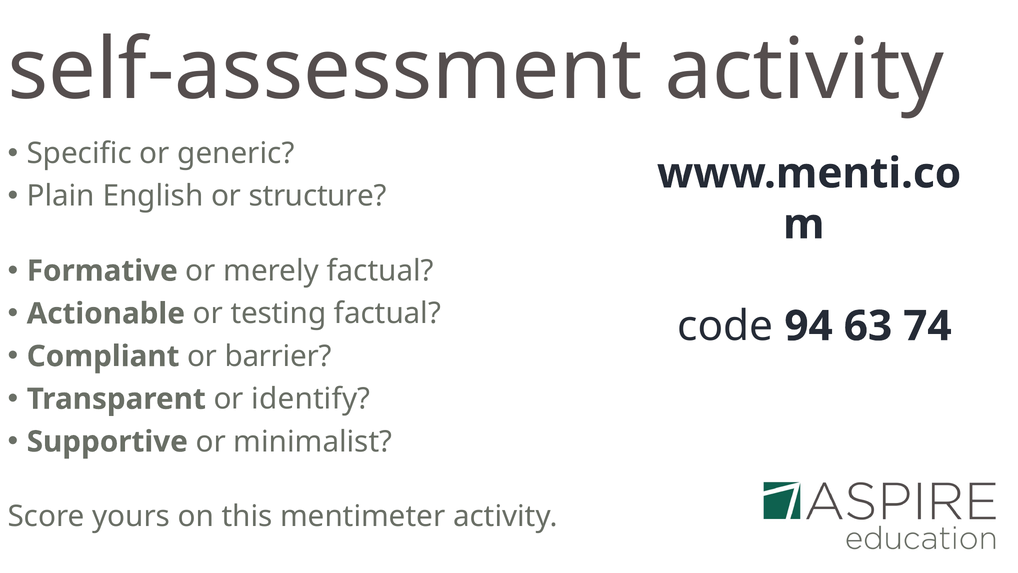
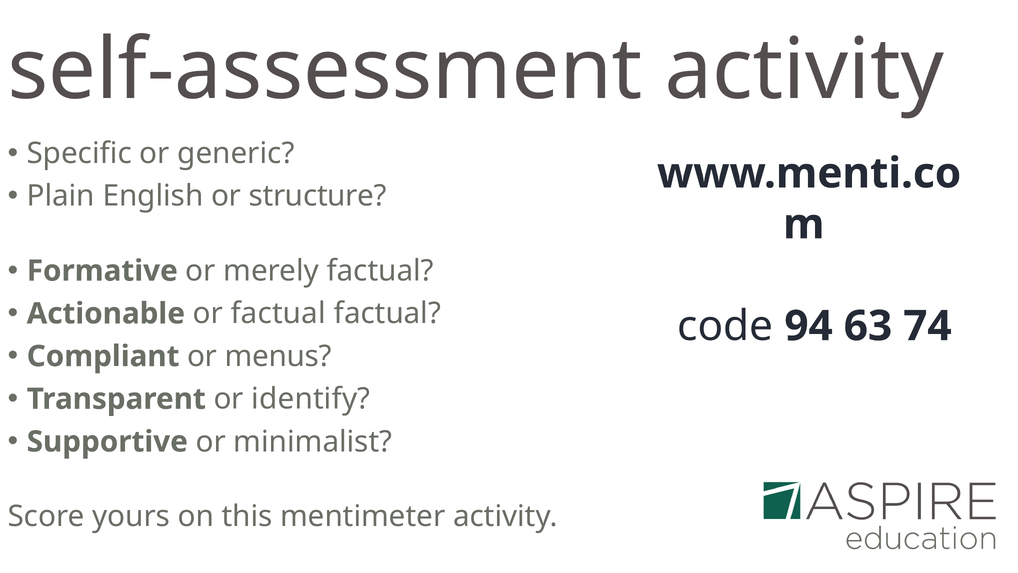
or testing: testing -> factual (278, 313)
barrier: barrier -> menus (278, 356)
